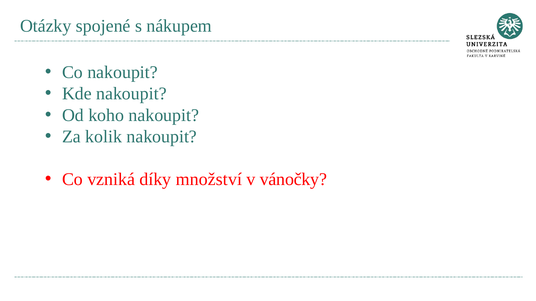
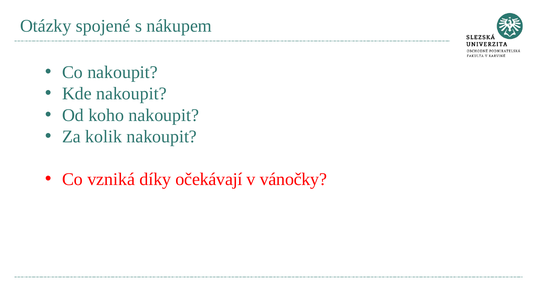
množství: množství -> očekávají (209, 180)
